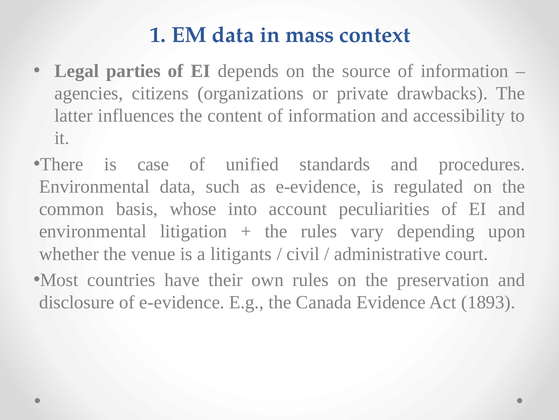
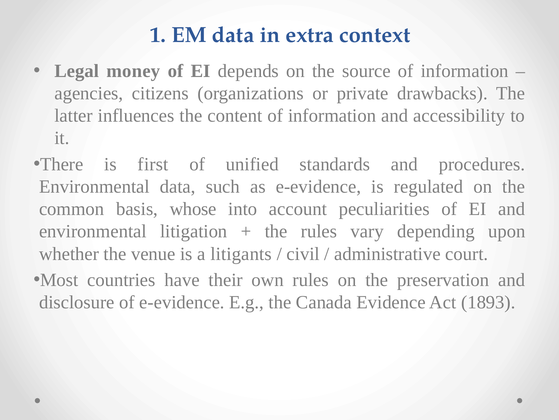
mass: mass -> extra (310, 35)
parties: parties -> money (133, 71)
case: case -> first (153, 164)
